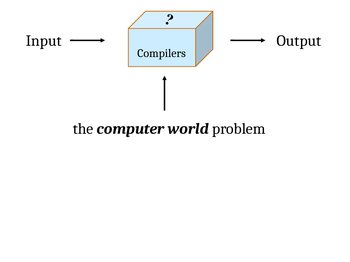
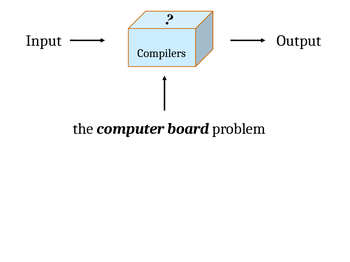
world: world -> board (188, 129)
